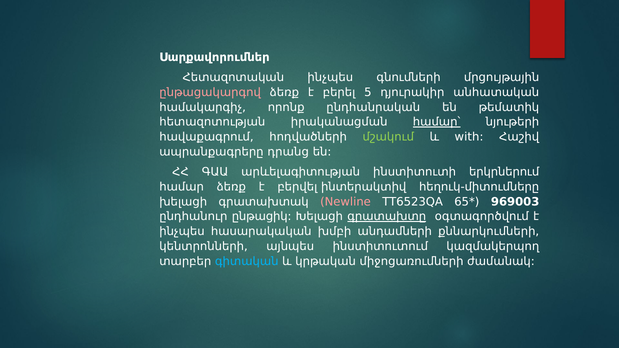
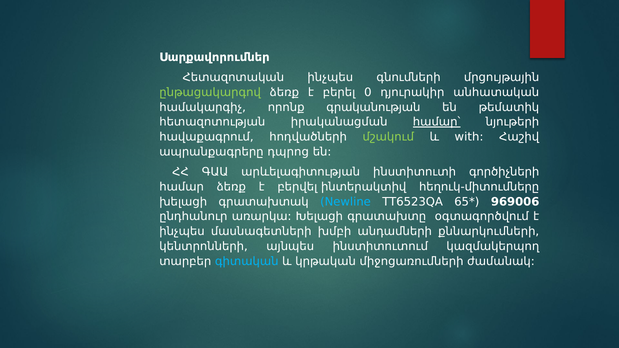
ընթացակարգով colour: pink -> light green (210, 92)
5: 5 -> 0 (368, 92)
ընդհանրական: ընդհանրական -> գրականության (373, 107)
դրանց: դրանց -> դպրոց (288, 152)
երկրներում: երկրներում -> գործիչների (504, 172)
Newline colour: pink -> light blue (346, 202)
969003: 969003 -> 969006 (515, 202)
ընթացիկ: ընթացիկ -> առարկա (262, 217)
գրատախտը underline: present -> none (387, 217)
հասարակական: հասարակական -> մասնագետների (261, 232)
